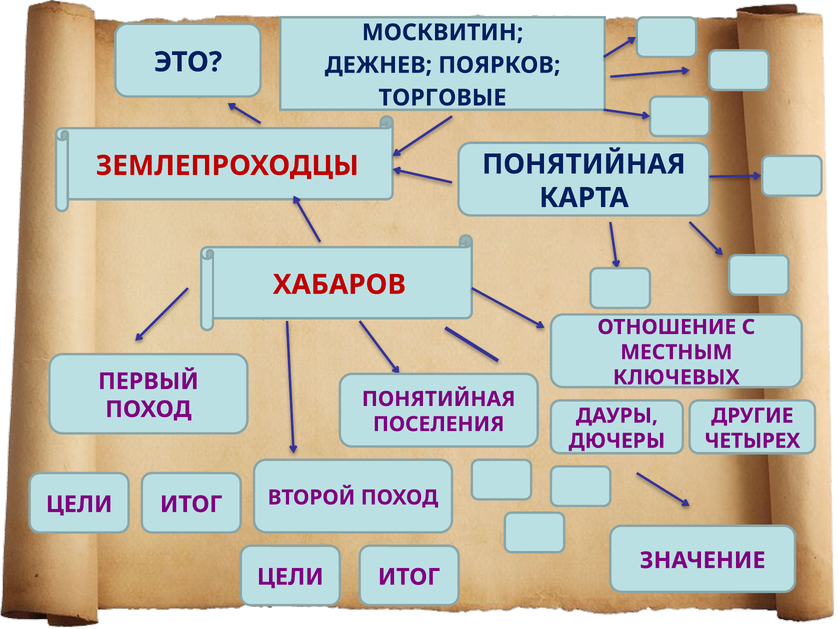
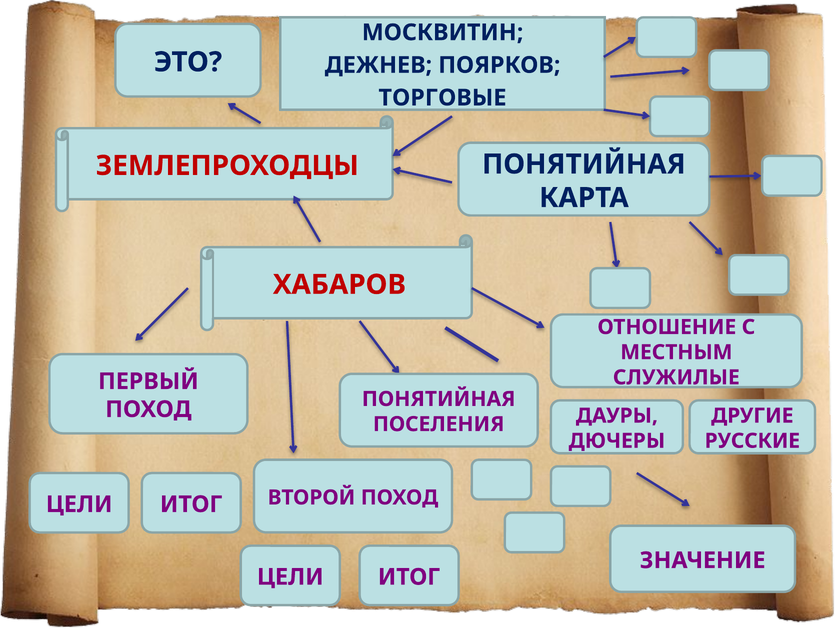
КЛЮЧЕВЫХ: КЛЮЧЕВЫХ -> СЛУЖИЛЫЕ (676, 377)
ЧЕТЫРЕХ: ЧЕТЫРЕХ -> РУССКИЕ (752, 441)
